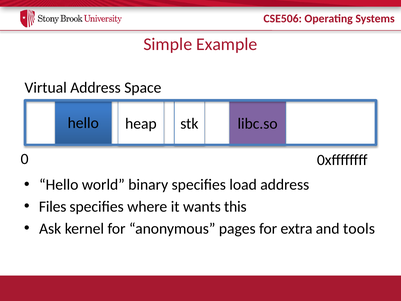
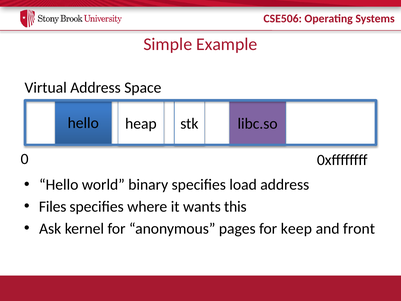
extra: extra -> keep (296, 228)
tools: tools -> front (359, 228)
